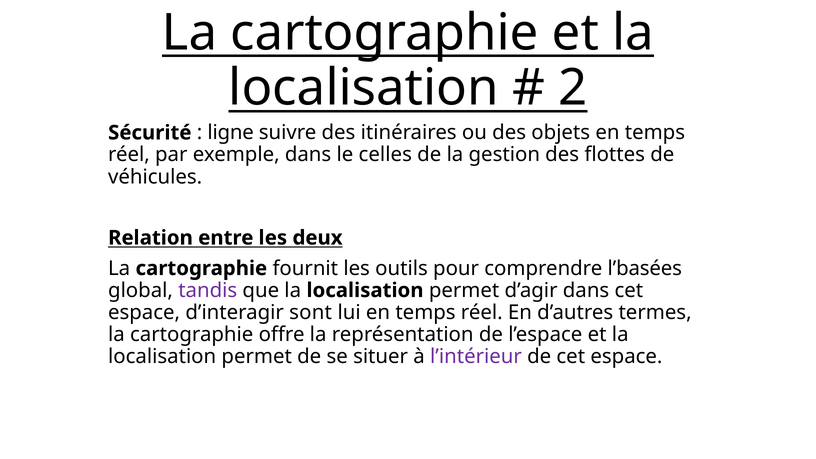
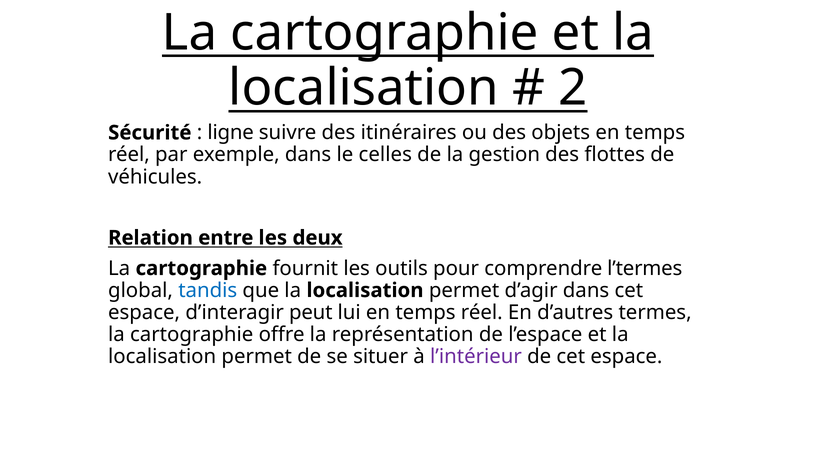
l’basées: l’basées -> l’termes (645, 268)
tandis colour: purple -> blue (208, 290)
sont: sont -> peut (311, 312)
